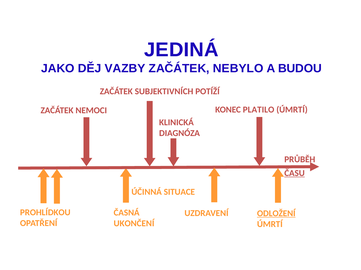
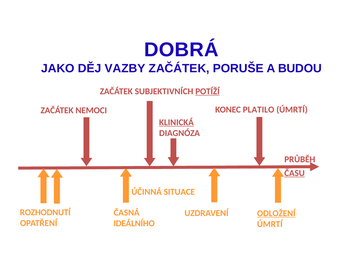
JEDINÁ: JEDINÁ -> DOBRÁ (181, 50)
NEBYLO: NEBYLO -> PORUŠE (238, 69)
POTÍŽÍ underline: none -> present (207, 92)
KLINICKÁ underline: none -> present (176, 123)
PROHLÍDKOU: PROHLÍDKOU -> ROZHODNUTÍ (45, 213)
UKONČENÍ: UKONČENÍ -> IDEÁLNÍHO (134, 224)
